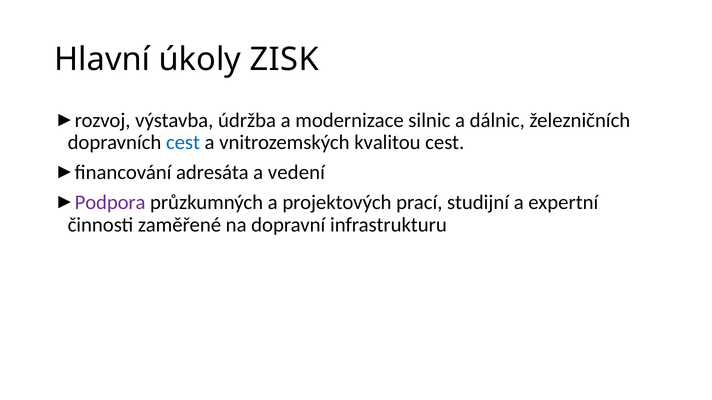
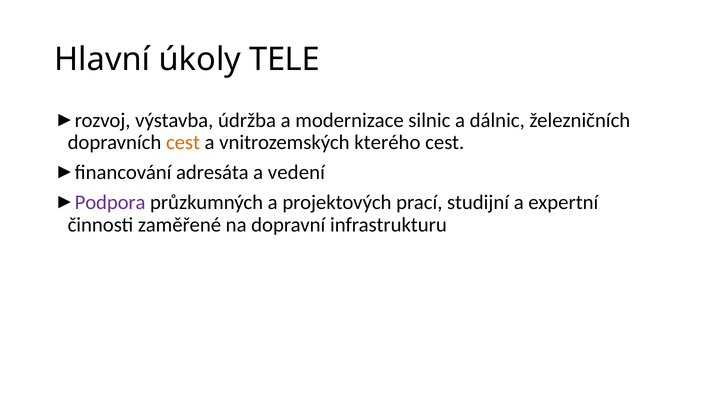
ZISK: ZISK -> TELE (285, 60)
cest colour: blue -> orange (183, 143)
kvalitou: kvalitou -> kterého (387, 143)
